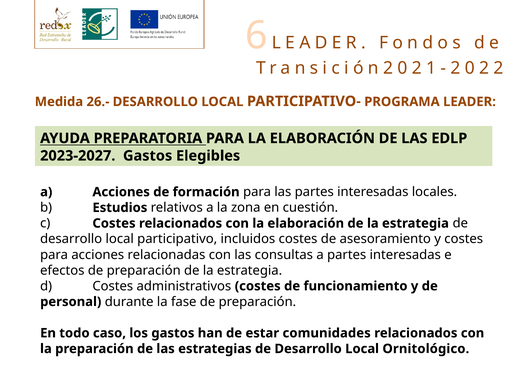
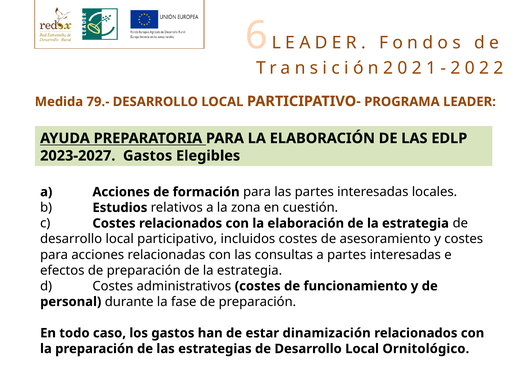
26.-: 26.- -> 79.- (98, 102)
comunidades: comunidades -> dinamización (327, 333)
